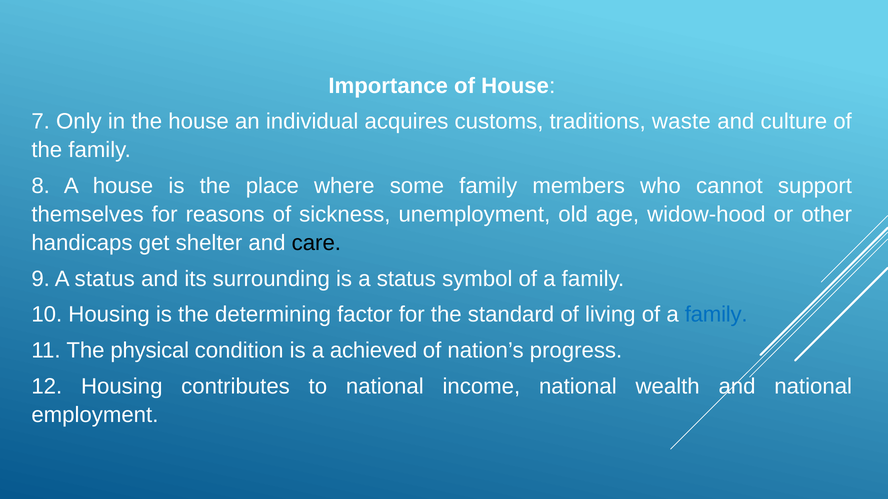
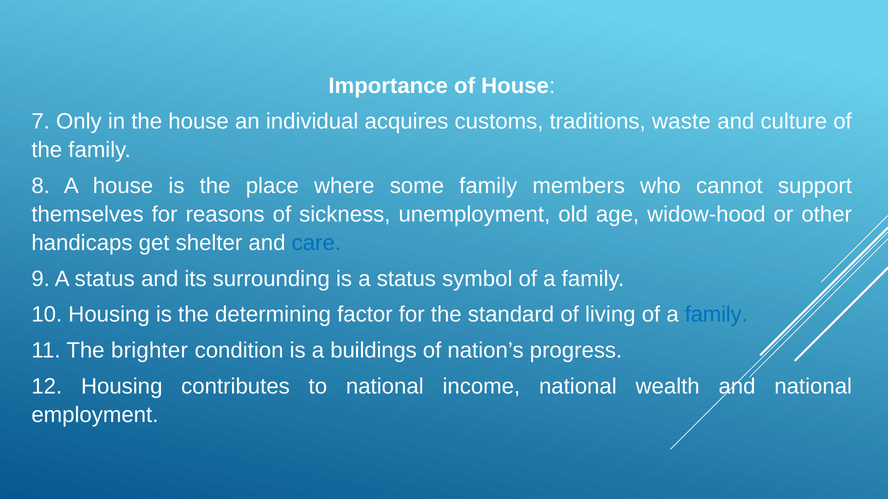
care colour: black -> blue (316, 243)
physical: physical -> brighter (150, 351)
achieved: achieved -> buildings (374, 351)
